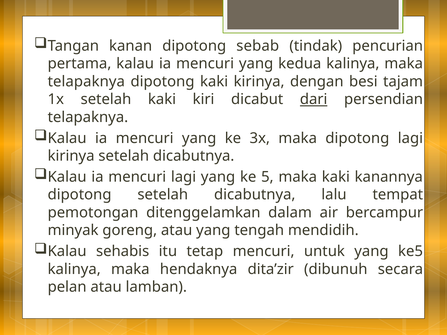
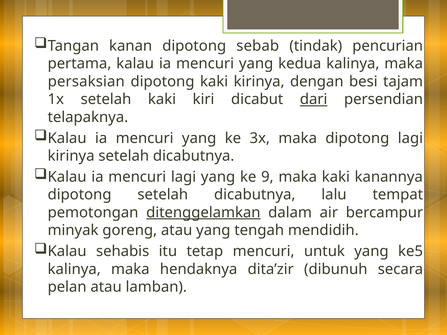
telapaknya: telapaknya -> persaksian (86, 82)
5: 5 -> 9 (267, 177)
ditenggelamkan underline: none -> present (203, 213)
